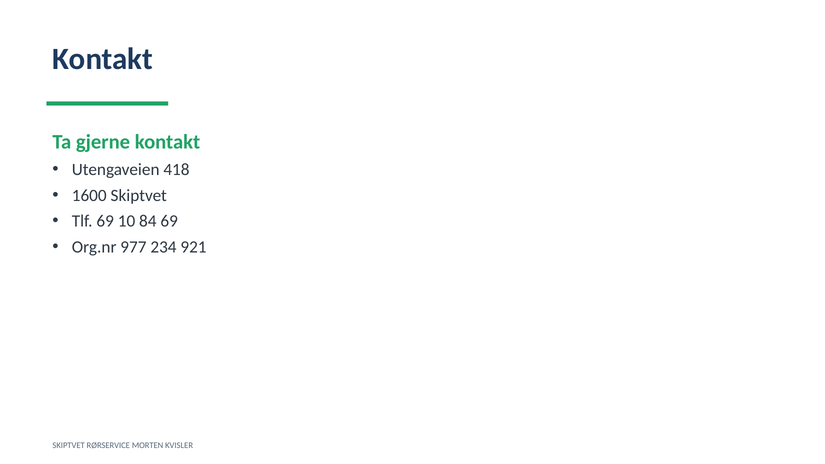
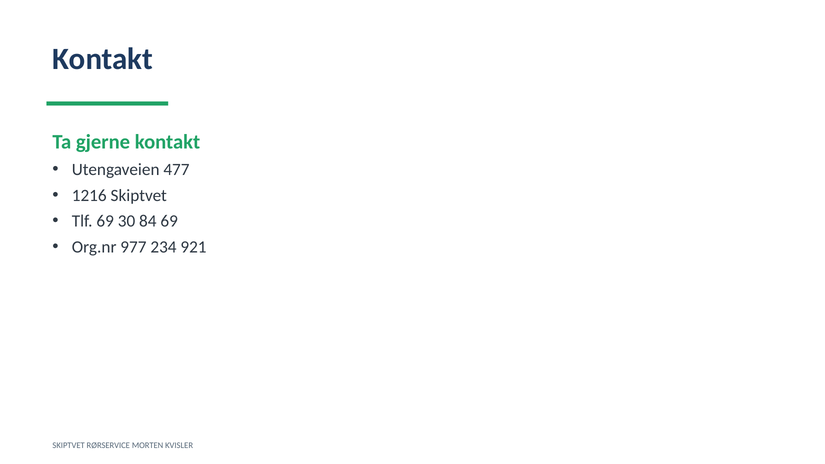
418: 418 -> 477 (176, 170)
1600: 1600 -> 1216 (89, 195)
10: 10 -> 30 (127, 221)
